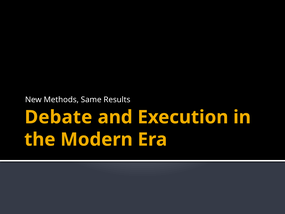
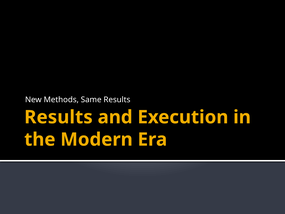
Debate: Debate -> Results (58, 117)
